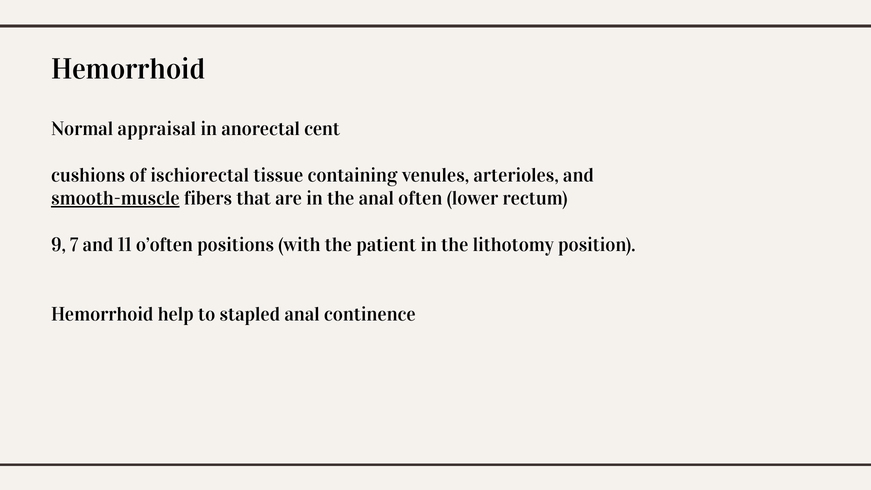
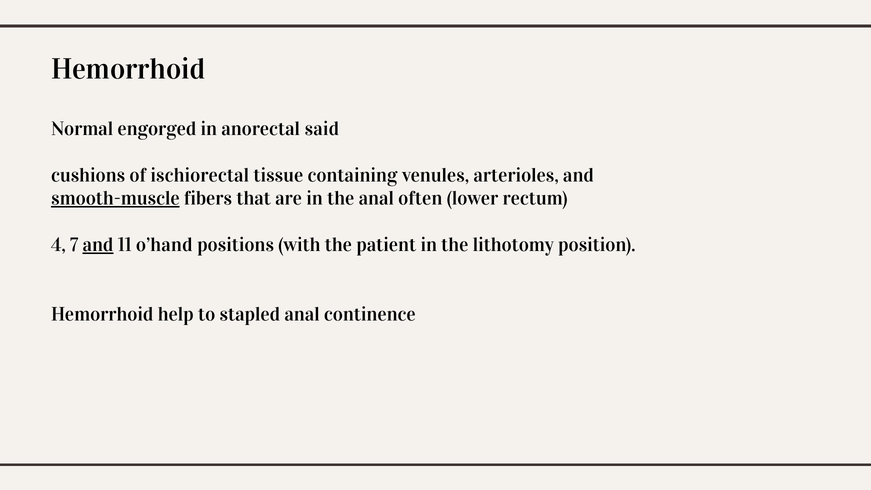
appraisal: appraisal -> engorged (157, 129)
cent: cent -> said (322, 129)
9: 9 -> 4 (58, 245)
and underline: none -> present (98, 245)
o’often: o’often -> o’hand (164, 245)
